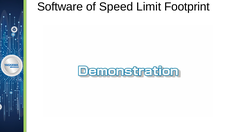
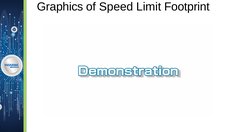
Software: Software -> Graphics (60, 7)
